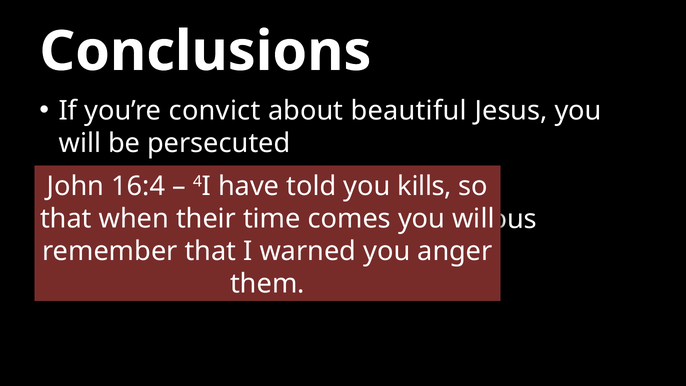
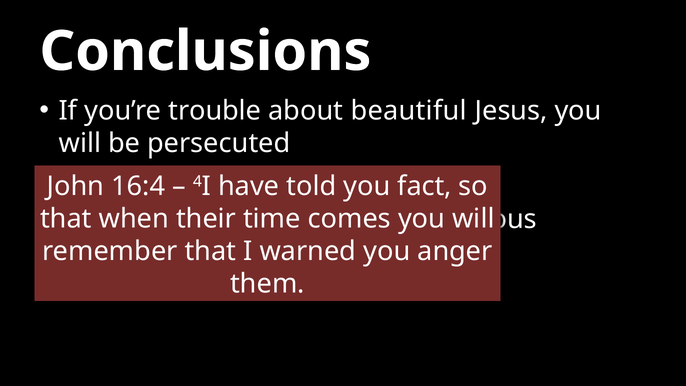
convict: convict -> trouble (215, 111)
kills: kills -> fact (424, 186)
